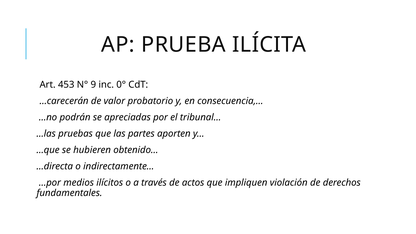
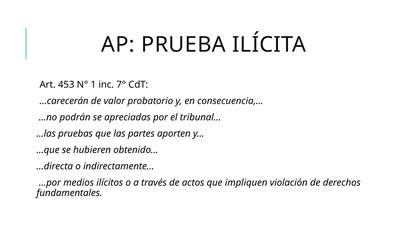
9: 9 -> 1 (93, 85)
0°: 0° -> 7° (121, 85)
